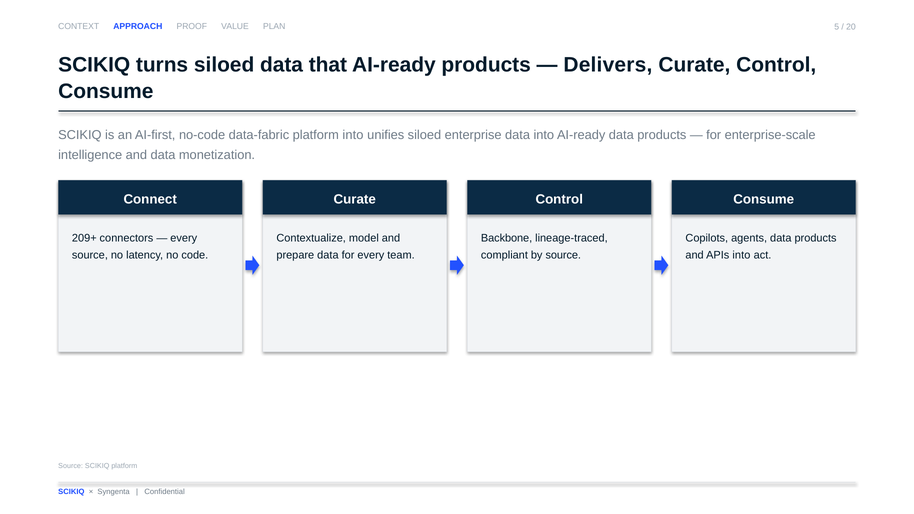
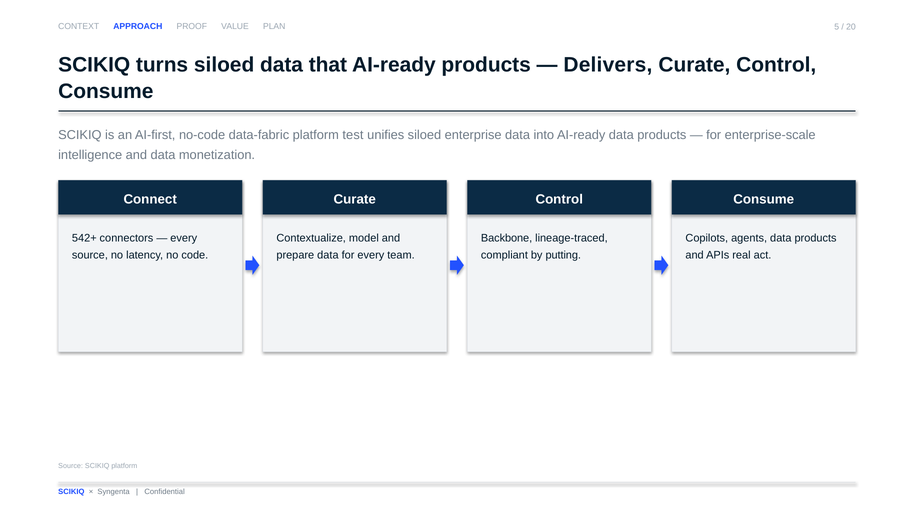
platform into: into -> test (353, 135)
209+: 209+ -> 542+ (84, 238)
by source: source -> putting (563, 255)
APIs into: into -> real (741, 255)
